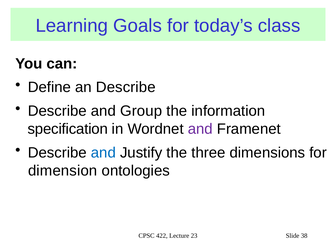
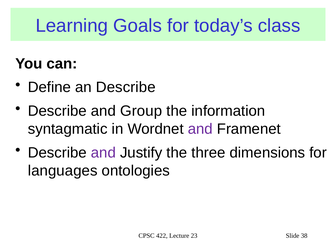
specification: specification -> syntagmatic (68, 129)
and colour: blue -> purple (103, 153)
dimension: dimension -> languages (63, 171)
